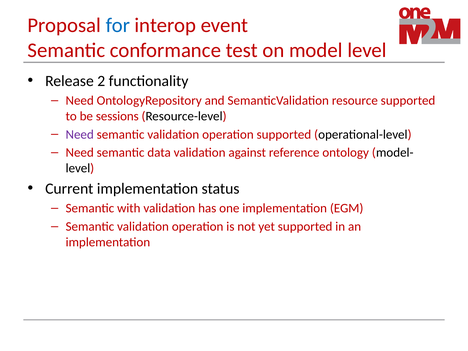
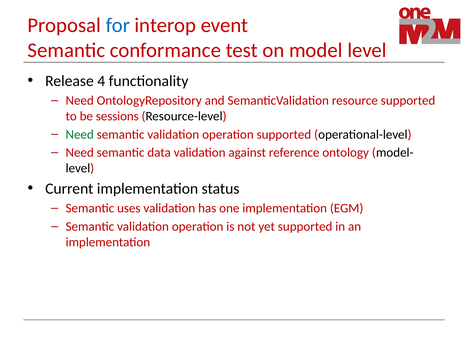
2: 2 -> 4 (101, 81)
Need colour: purple -> green (80, 134)
with: with -> uses (129, 208)
